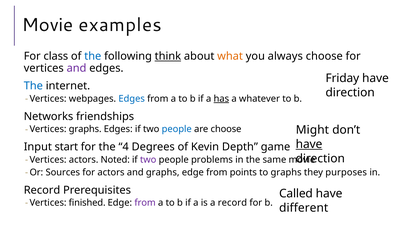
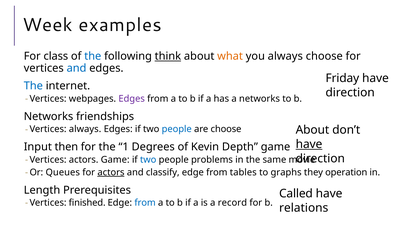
Movie: Movie -> Week (47, 25)
and colour: purple -> blue (77, 68)
Edges colour: blue -> purple (132, 99)
has underline: present -> none (221, 99)
a whatever: whatever -> networks (260, 99)
Vertices graphs: graphs -> always (85, 129)
Might: Might -> About (312, 130)
start: start -> then (66, 147)
4: 4 -> 1 (124, 147)
actors Noted: Noted -> Game (115, 160)
two colour: purple -> blue (148, 160)
Sources: Sources -> Queues (63, 172)
actors underline: none -> present (111, 172)
and graphs: graphs -> classify (163, 172)
points: points -> tables (243, 172)
purposes: purposes -> operation (346, 172)
Record: Record -> Length (42, 190)
from colour: purple -> blue (145, 203)
different: different -> relations (304, 208)
